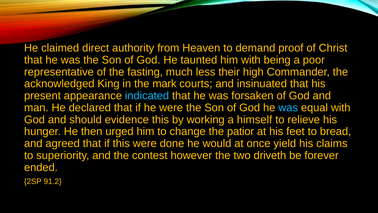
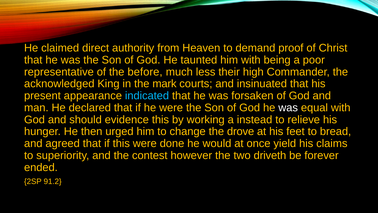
fasting: fasting -> before (145, 72)
was colour: light blue -> white (288, 108)
himself: himself -> instead (255, 119)
patior: patior -> drove (241, 131)
